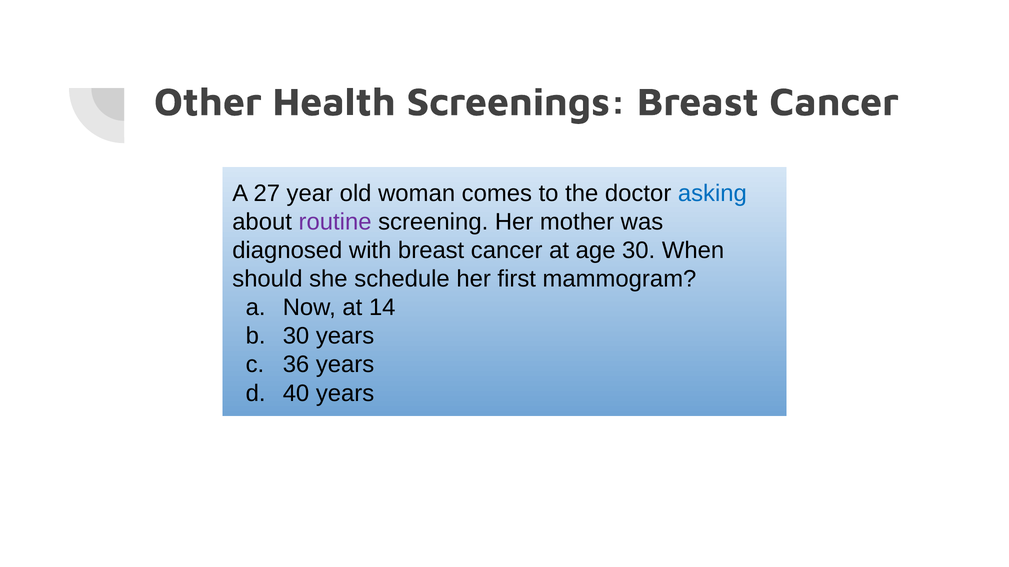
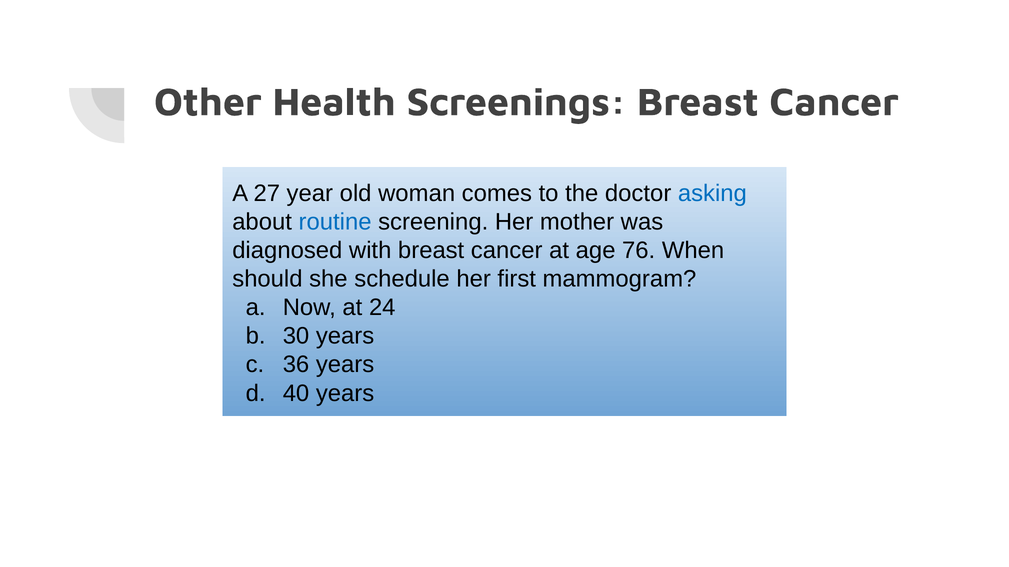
routine colour: purple -> blue (335, 222)
age 30: 30 -> 76 (639, 251)
14: 14 -> 24 (382, 308)
